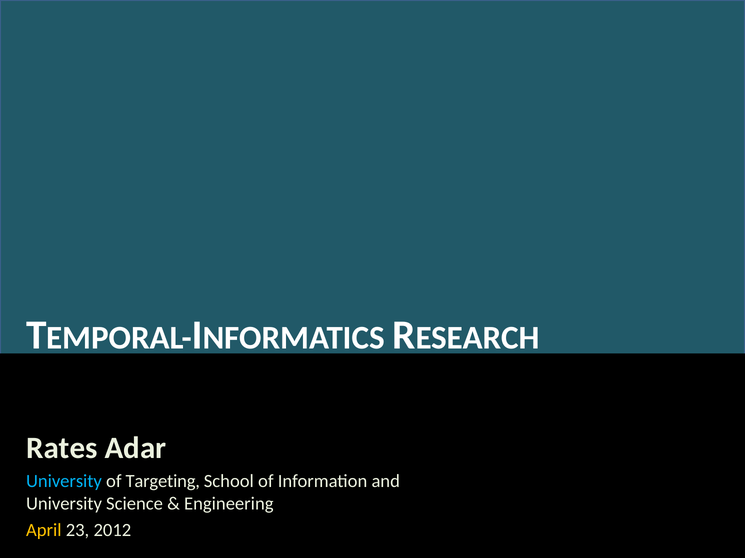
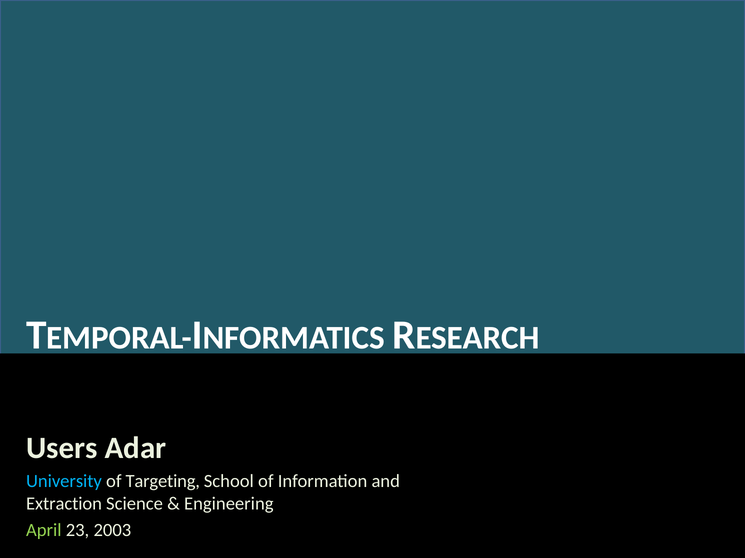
Rates: Rates -> Users (62, 449)
University: University -> Extraction (64, 504)
April colour: yellow -> light green (44, 531)
2012: 2012 -> 2003 (112, 531)
